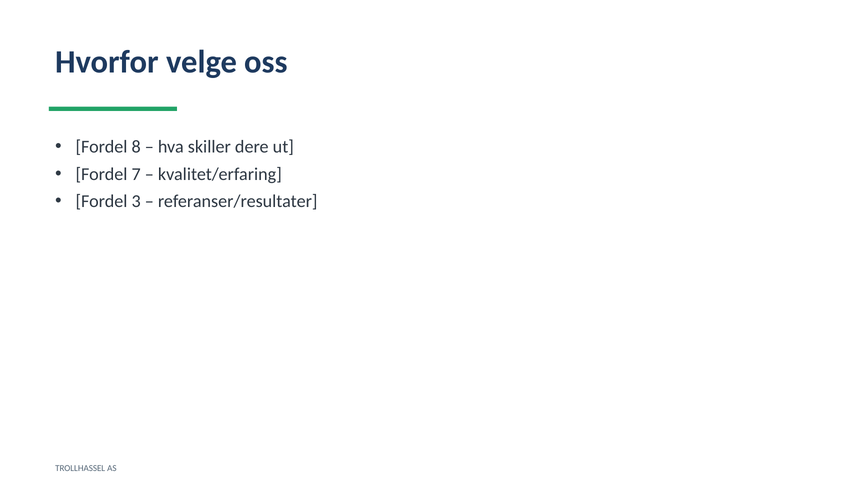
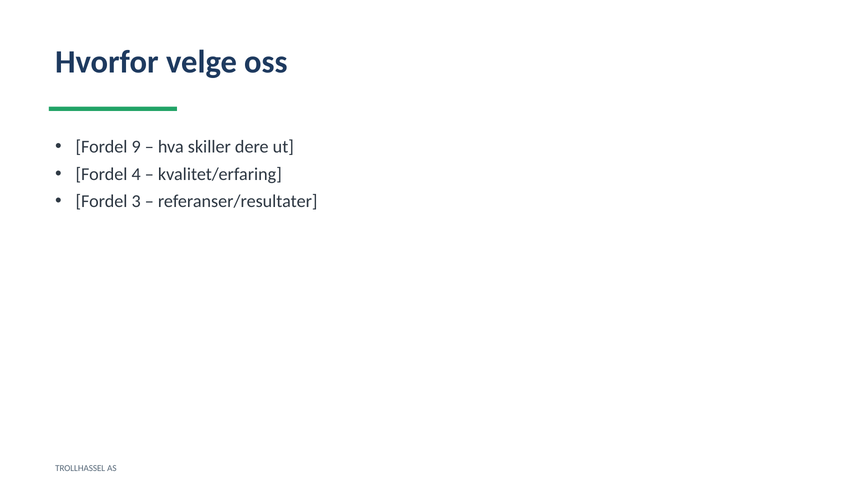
8: 8 -> 9 (136, 147)
7: 7 -> 4 (136, 174)
